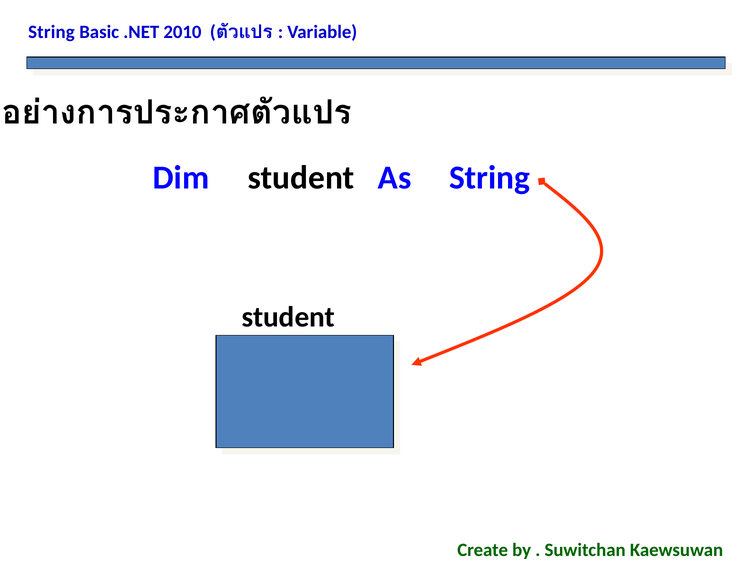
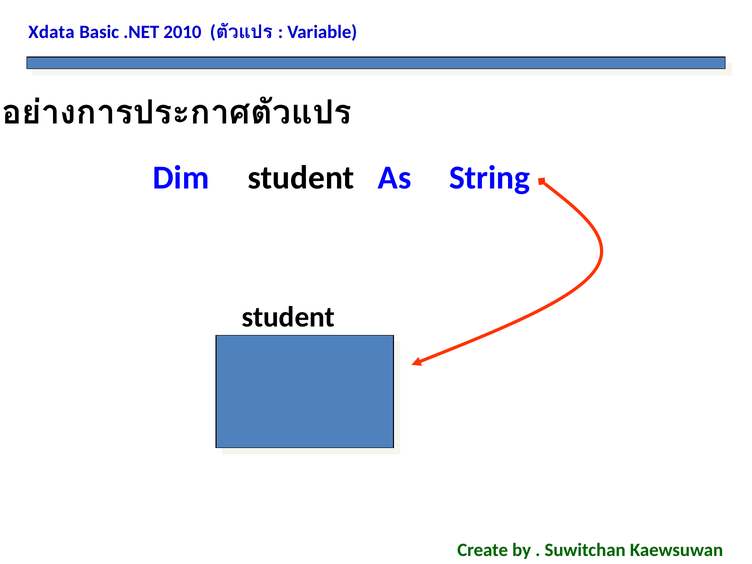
String: String -> Xdata (51, 32)
